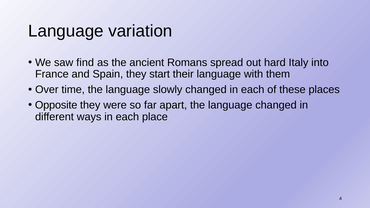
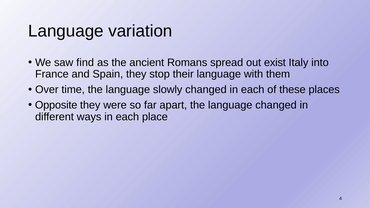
hard: hard -> exist (275, 63)
start: start -> stop (160, 74)
